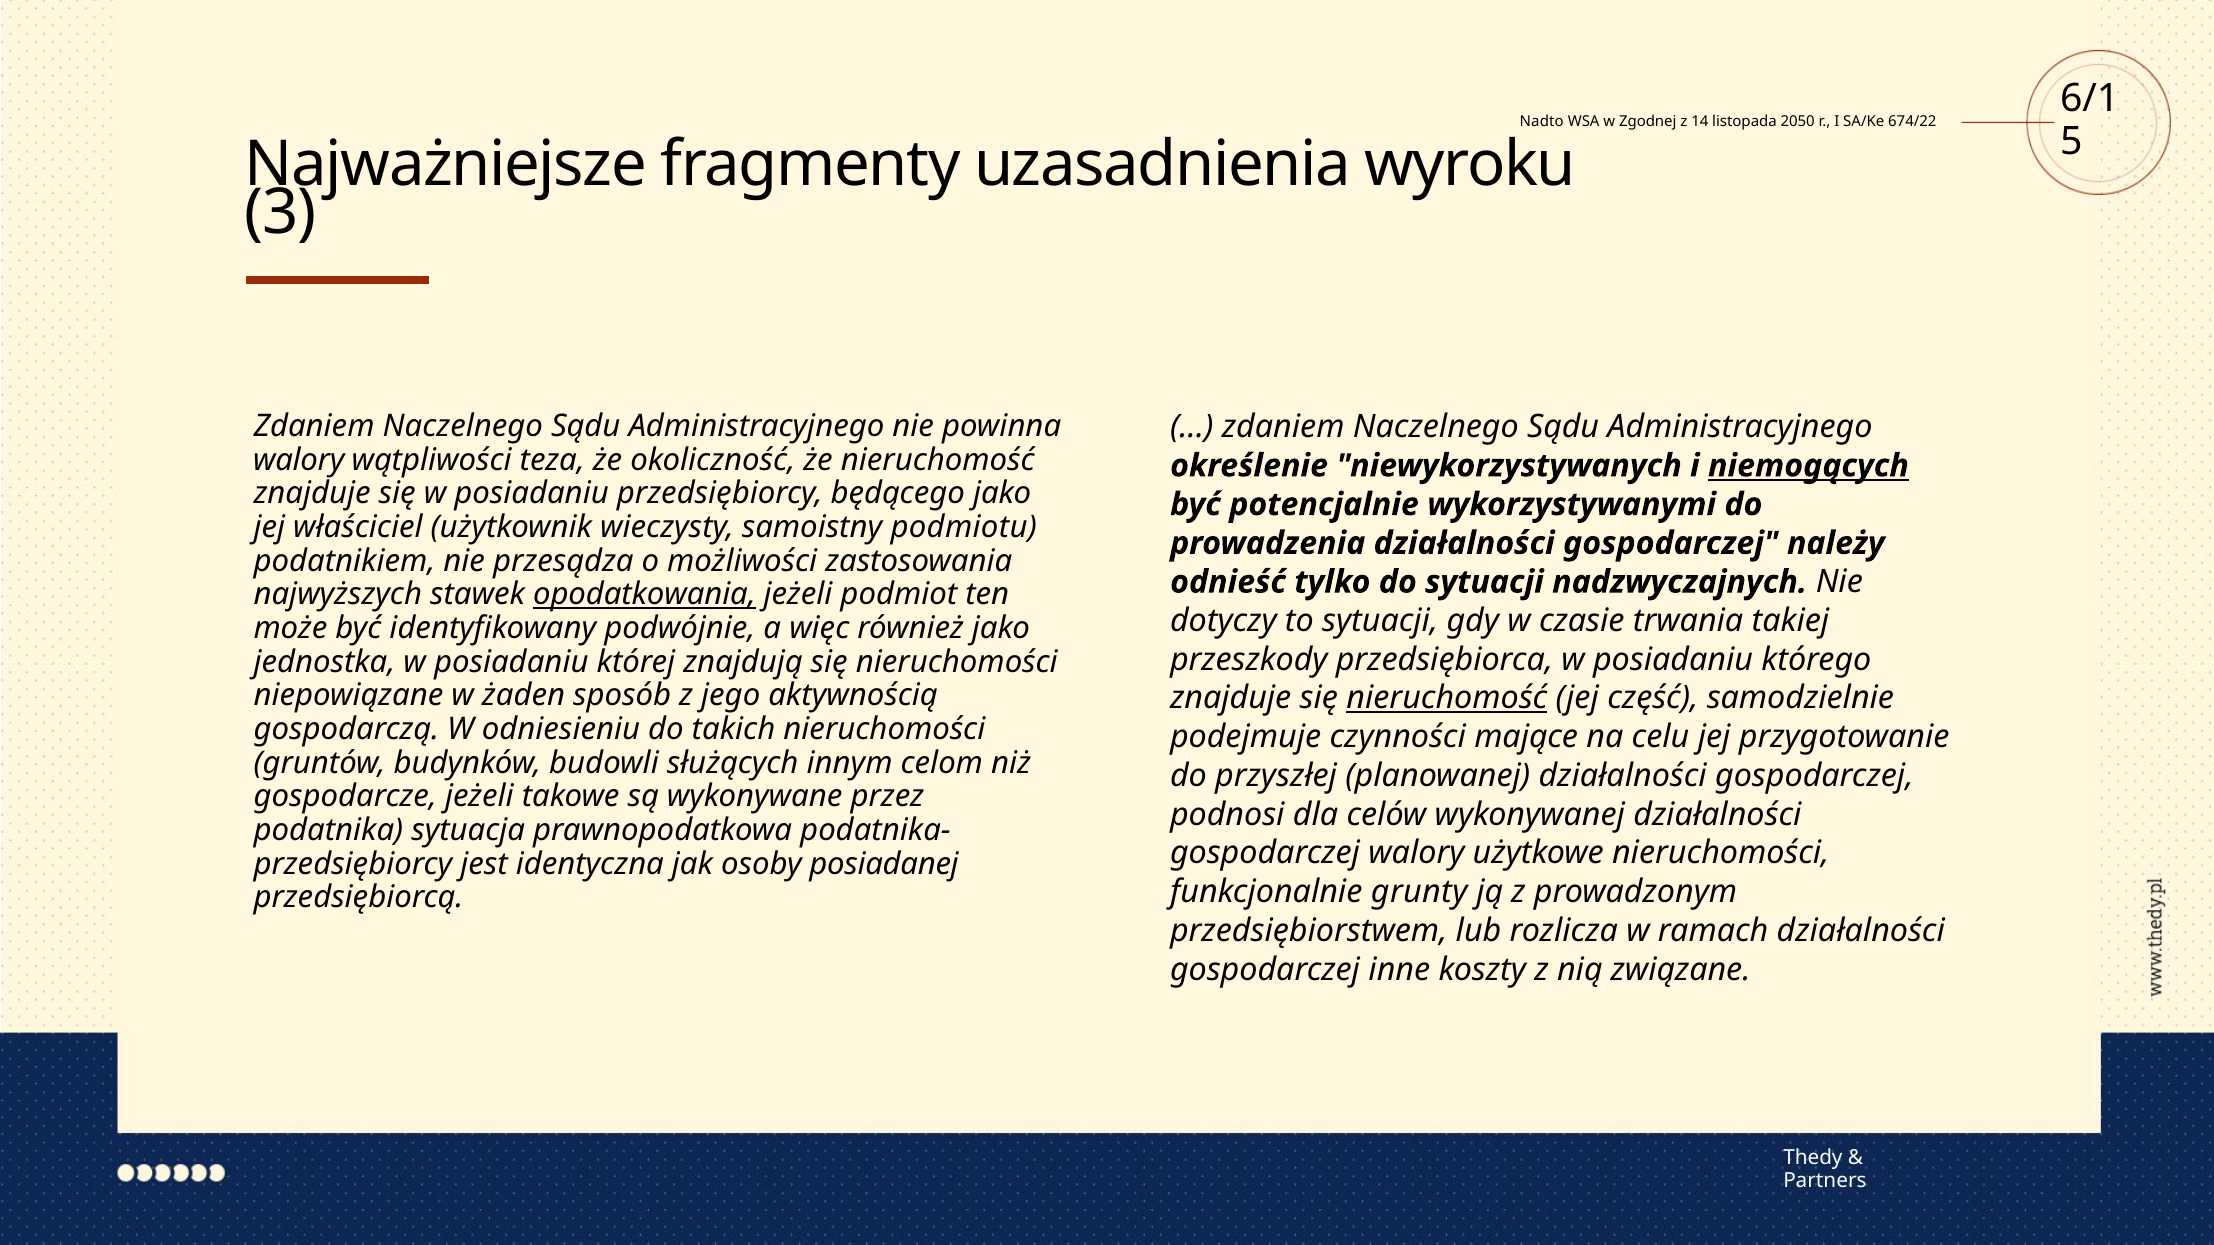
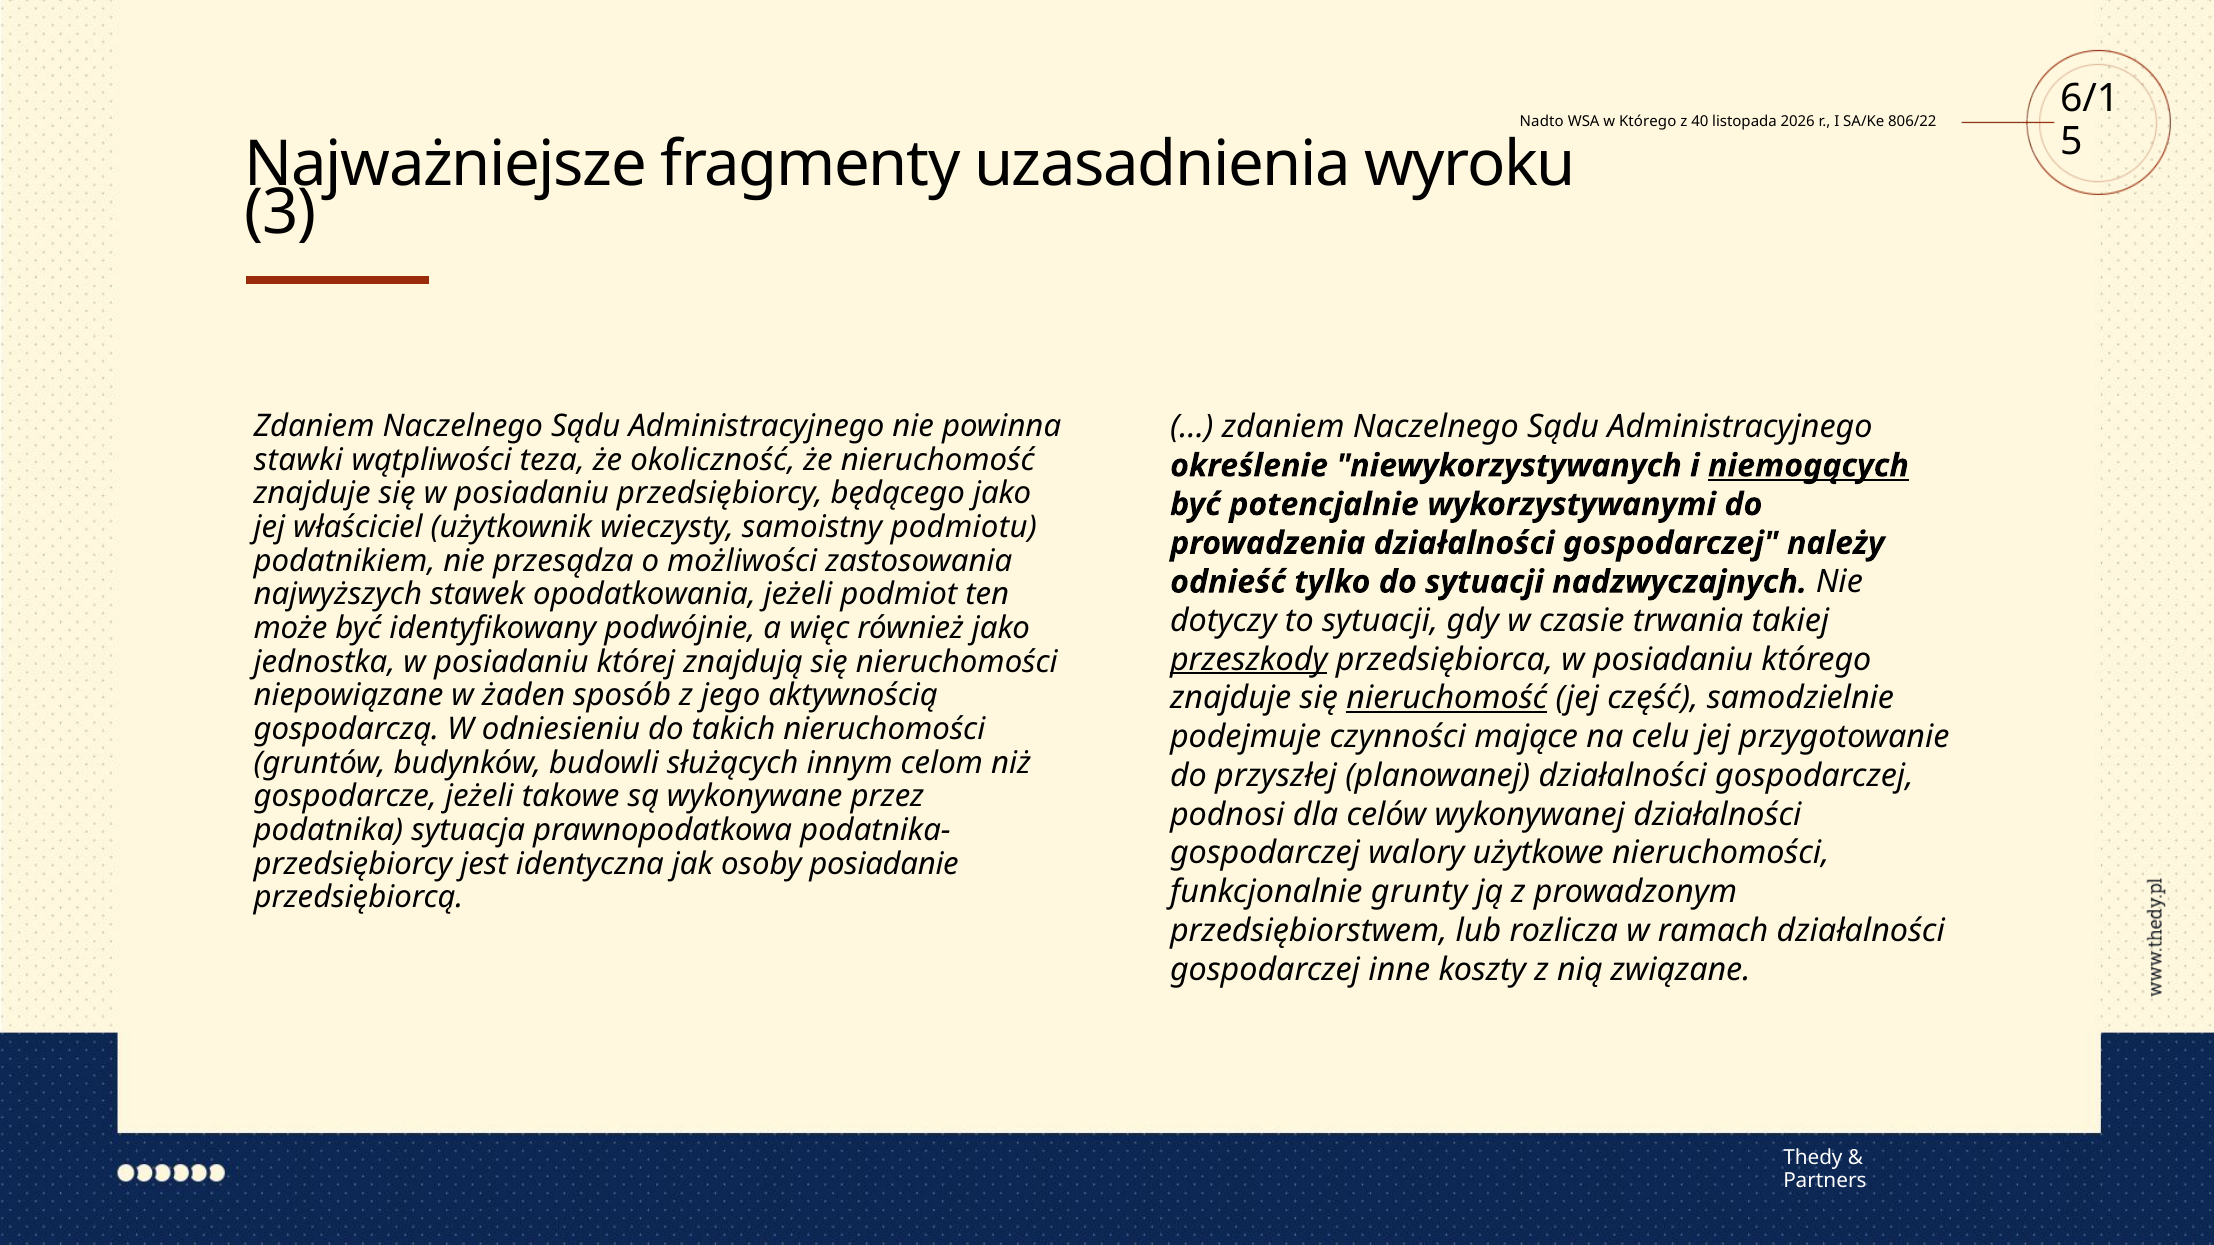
w Zgodnej: Zgodnej -> Którego (1648, 122)
14: 14 -> 40 (1700, 122)
2050: 2050 -> 2026 (1798, 122)
674/22: 674/22 -> 806/22 (1912, 122)
walory: walory -> stawki (298, 460)
opodatkowania underline: present -> none (644, 595)
przeszkody underline: none -> present (1249, 660)
posiadanej: posiadanej -> posiadanie (884, 864)
